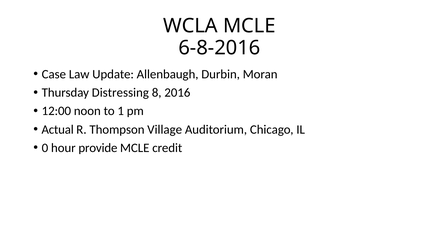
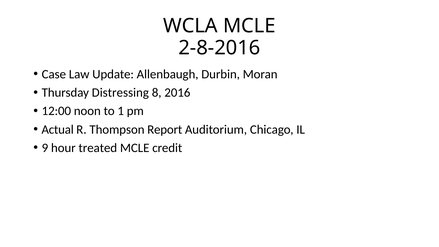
6-8-2016: 6-8-2016 -> 2-8-2016 (219, 48)
Village: Village -> Report (165, 129)
0: 0 -> 9 (45, 148)
provide: provide -> treated (98, 148)
